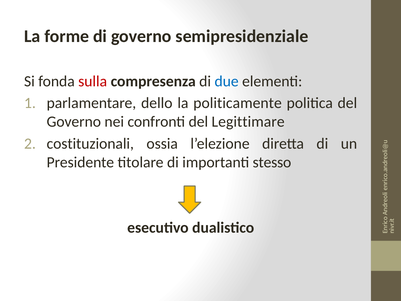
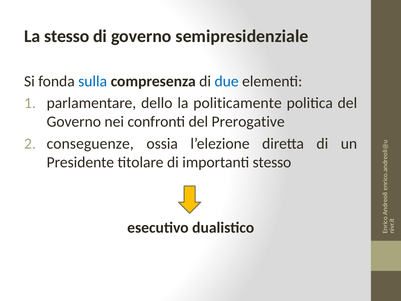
La forme: forme -> stesso (67, 36)
sulla colour: red -> blue (93, 81)
Legittimare: Legittimare -> Prerogative (248, 122)
costituzionali: costituzionali -> conseguenze (90, 143)
